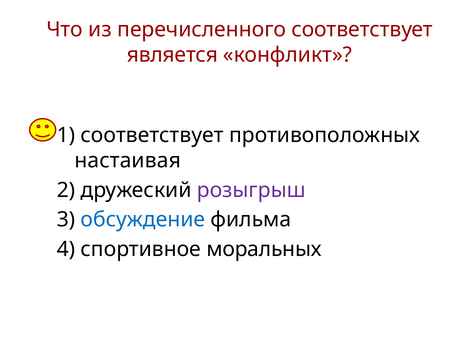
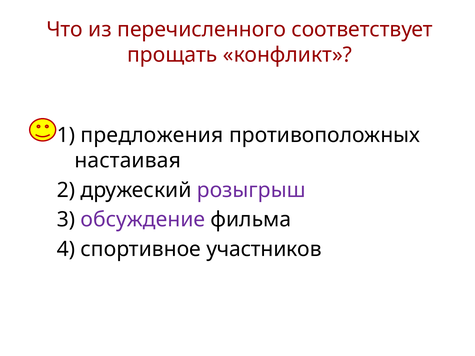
является: является -> прощать (172, 55)
1 соответствует: соответствует -> предложения (152, 135)
обсуждение colour: blue -> purple (143, 220)
моральных: моральных -> участников (264, 249)
